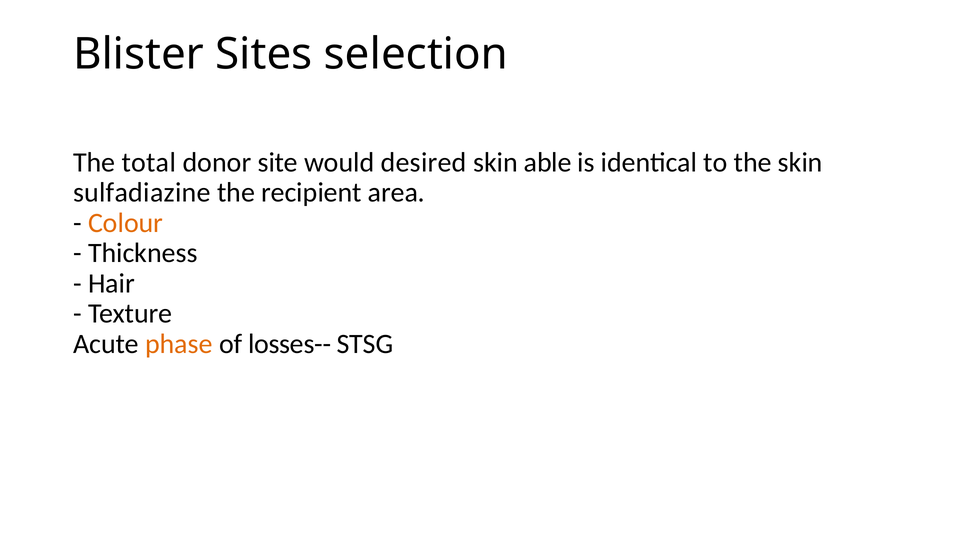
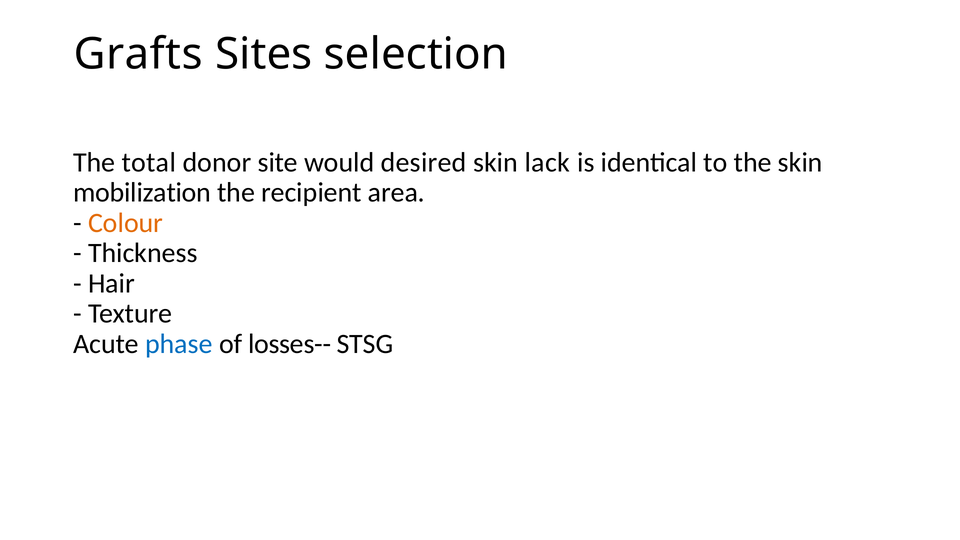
Blister: Blister -> Grafts (138, 54)
able: able -> lack (547, 162)
sulfadiazine: sulfadiazine -> mobilization (142, 193)
phase colour: orange -> blue (179, 344)
